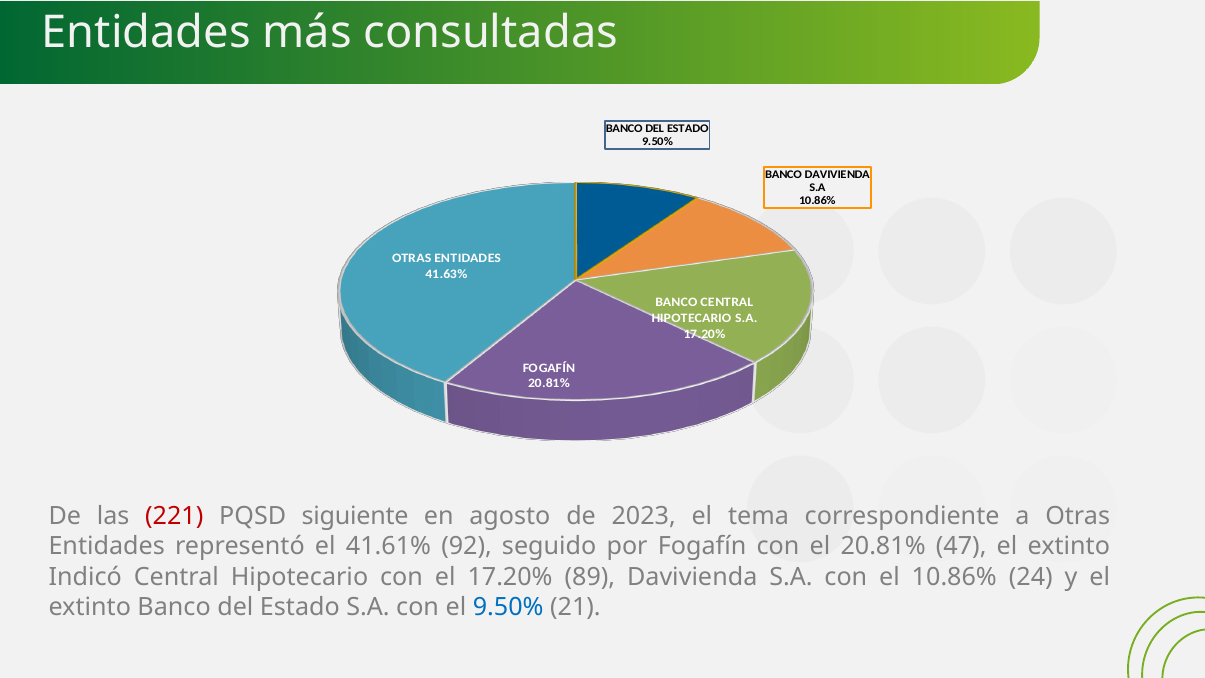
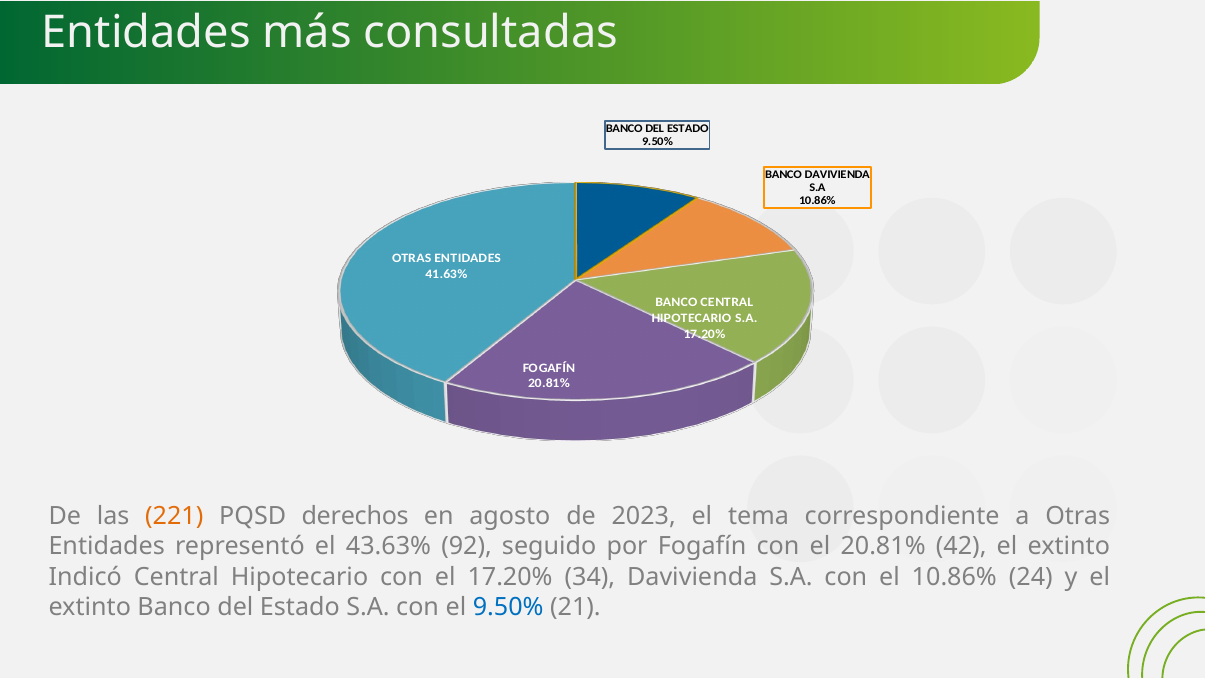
221 colour: red -> orange (174, 516)
siguiente: siguiente -> derechos (355, 516)
41.61%: 41.61% -> 43.63% (388, 546)
47: 47 -> 42 (961, 546)
89: 89 -> 34 (590, 577)
